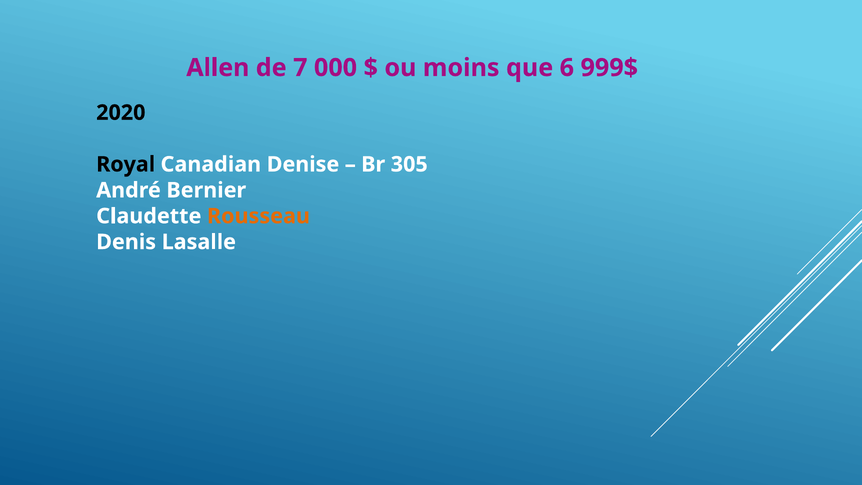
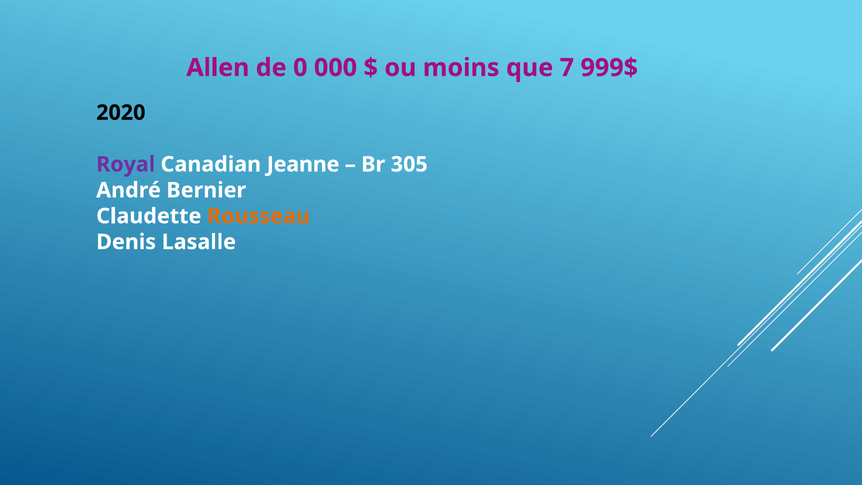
7: 7 -> 0 (300, 68)
6: 6 -> 7 (567, 68)
Royal colour: black -> purple (126, 164)
Denise: Denise -> Jeanne (303, 164)
